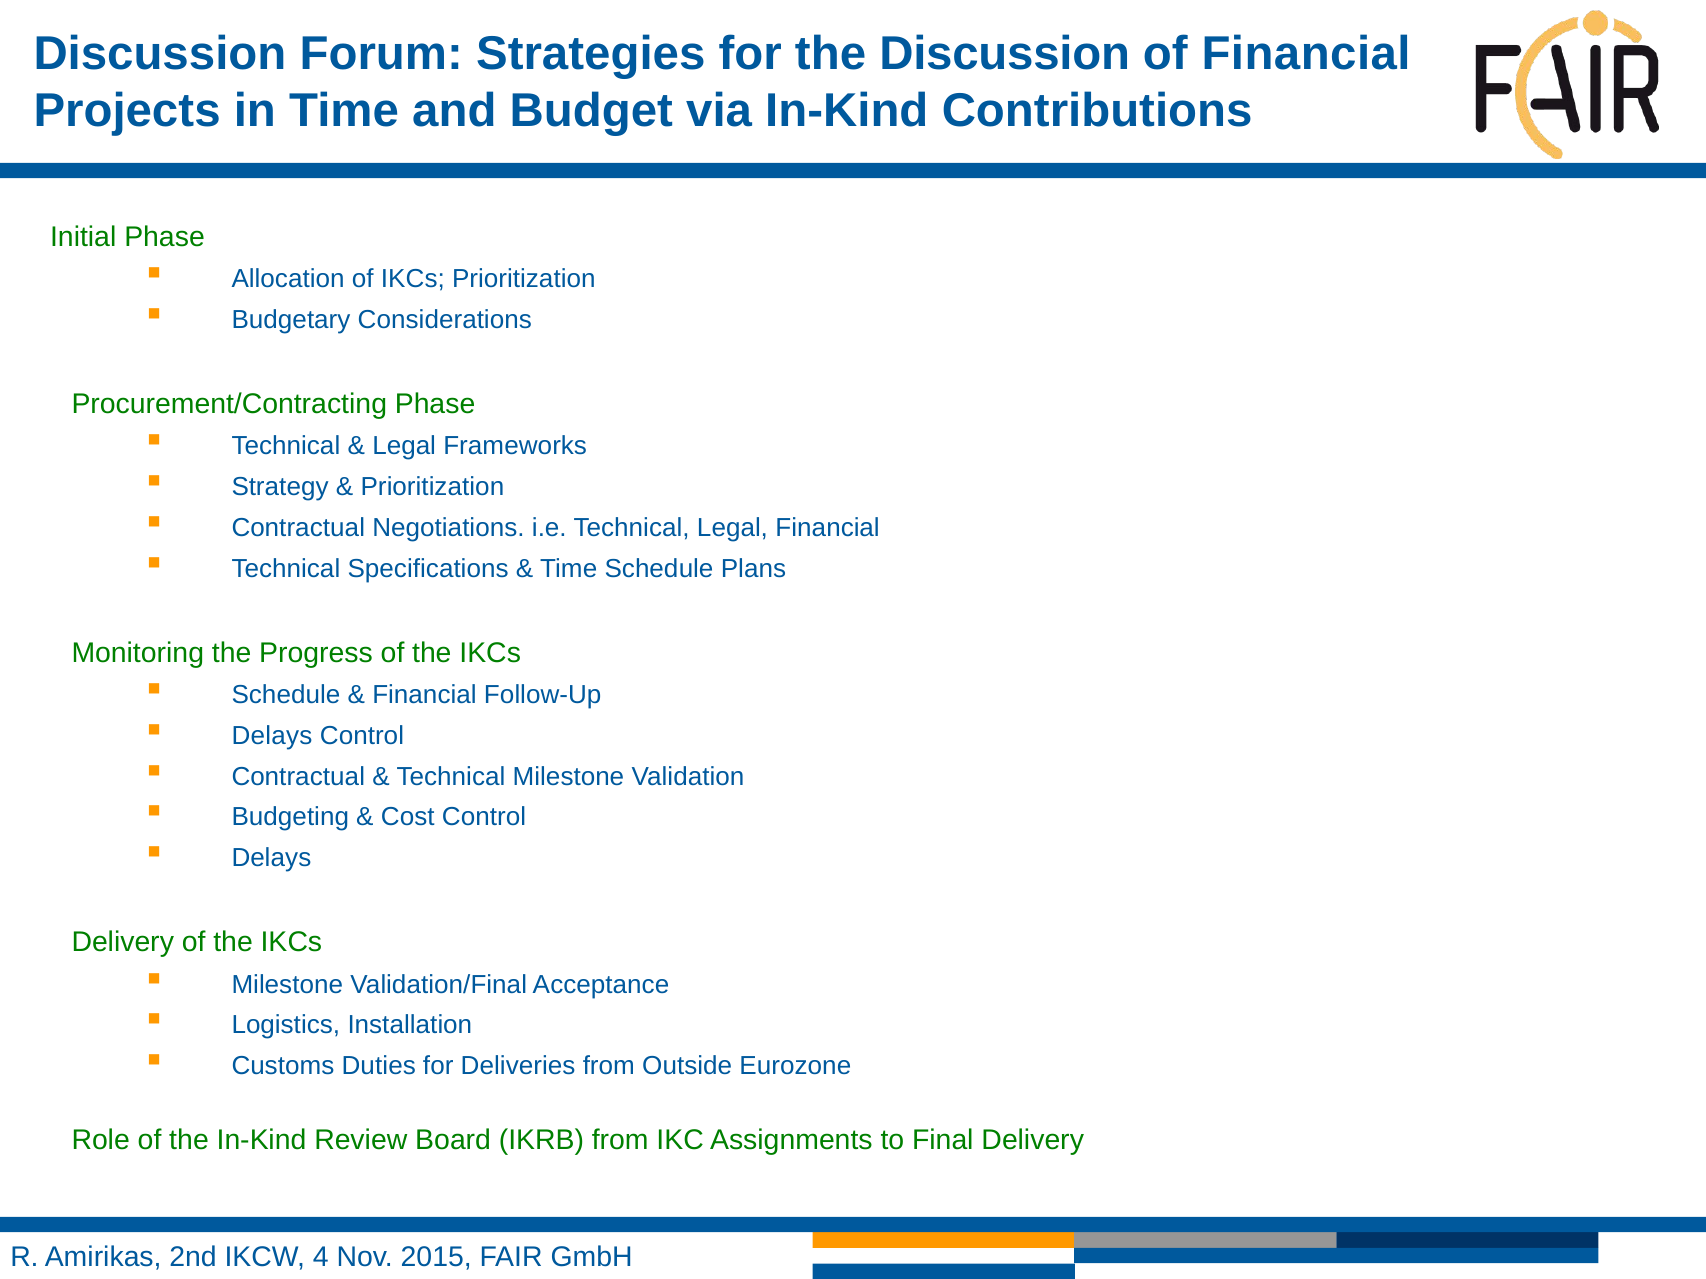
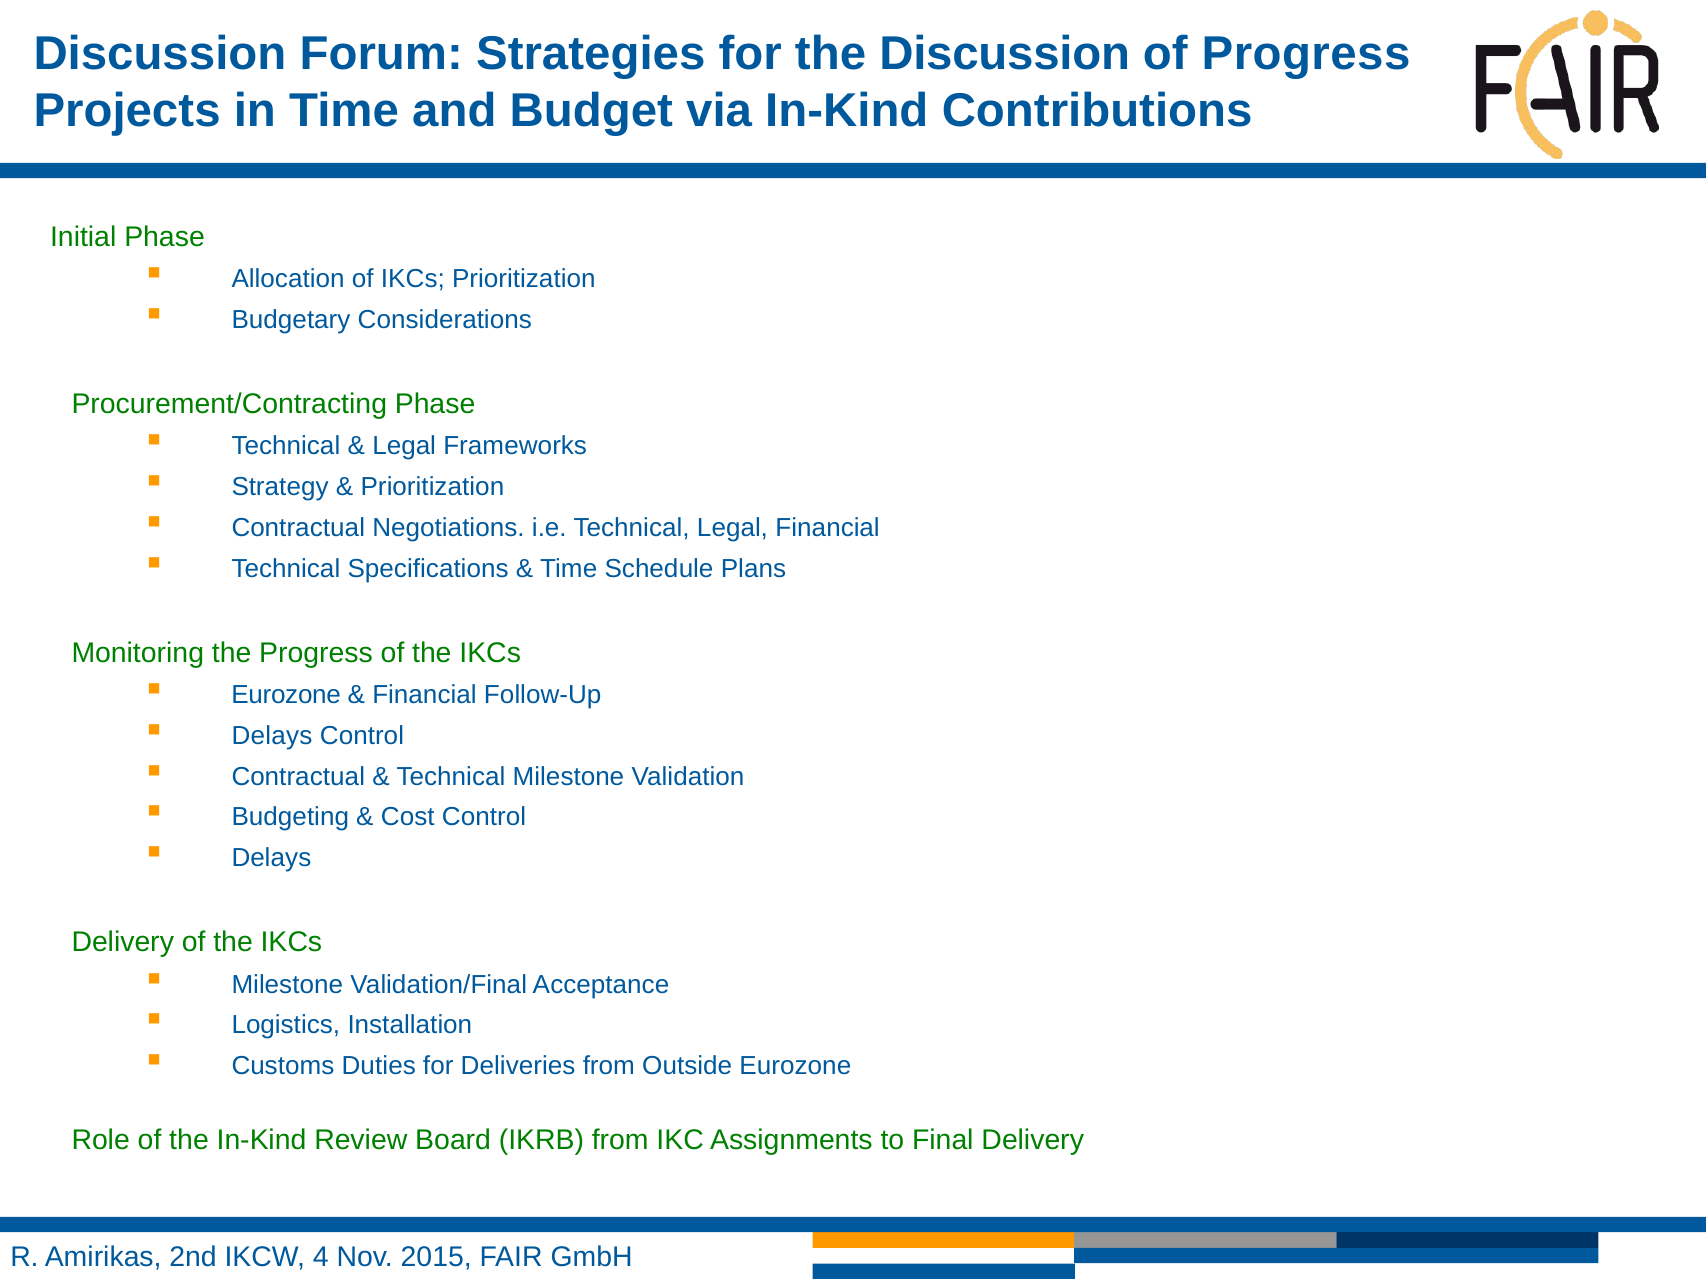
of Financial: Financial -> Progress (1306, 54)
Schedule: Schedule -> Eurozone (286, 695)
